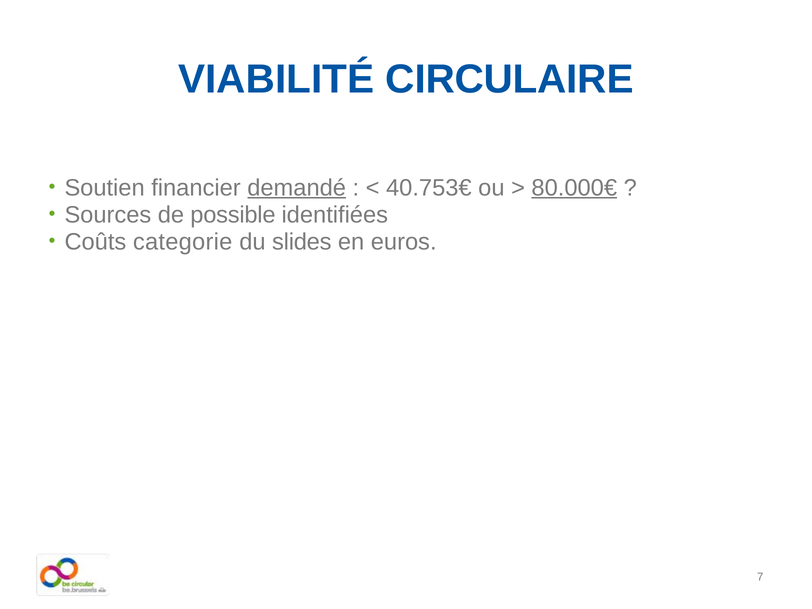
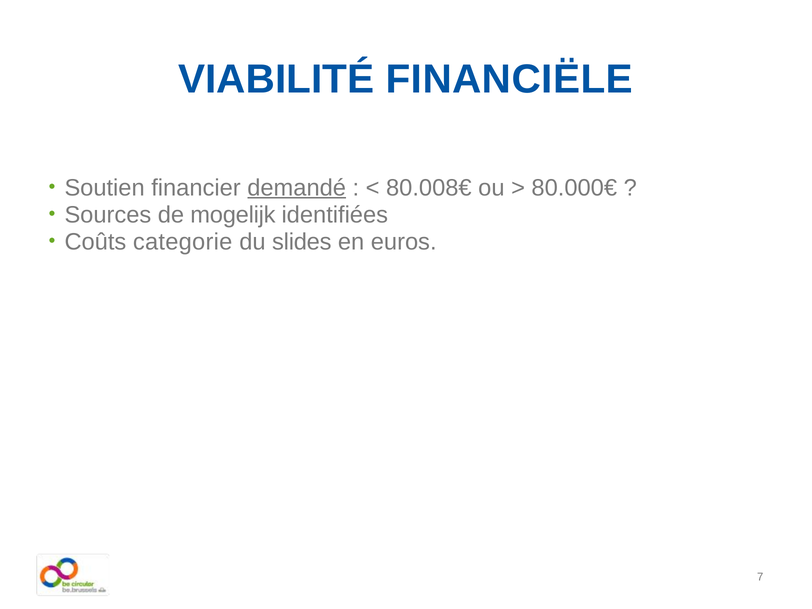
CIRCULAIRE: CIRCULAIRE -> FINANCIËLE (509, 80)
40.753€: 40.753€ -> 80.008€ (429, 188)
80.000€ underline: present -> none (574, 188)
possible: possible -> mogelijk (233, 215)
